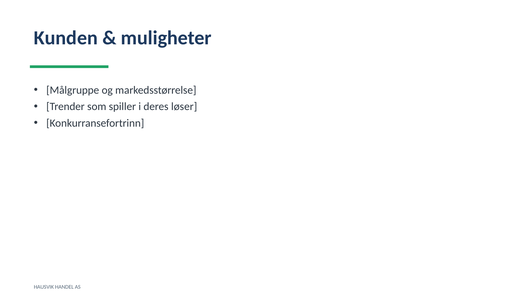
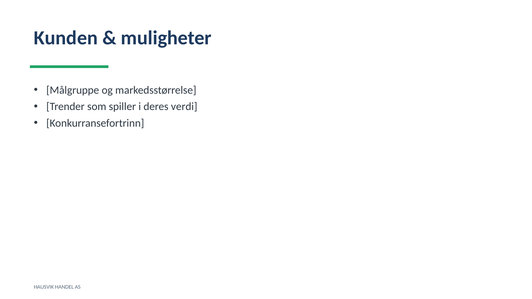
løser: løser -> verdi (184, 107)
